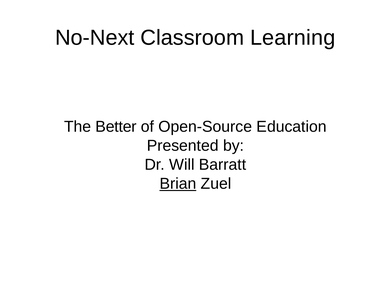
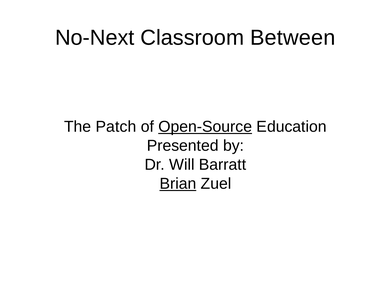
Learning: Learning -> Between (293, 38)
Better: Better -> Patch (116, 126)
Open-Source underline: none -> present (205, 126)
